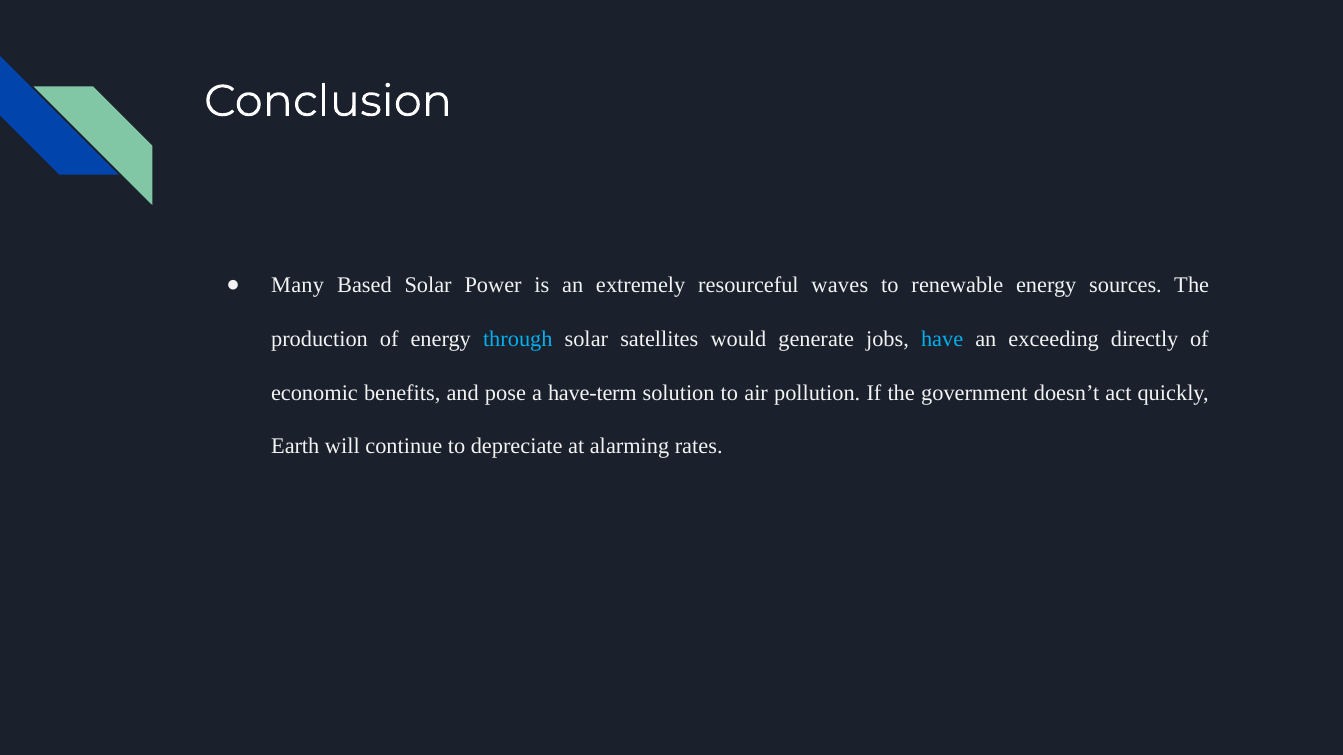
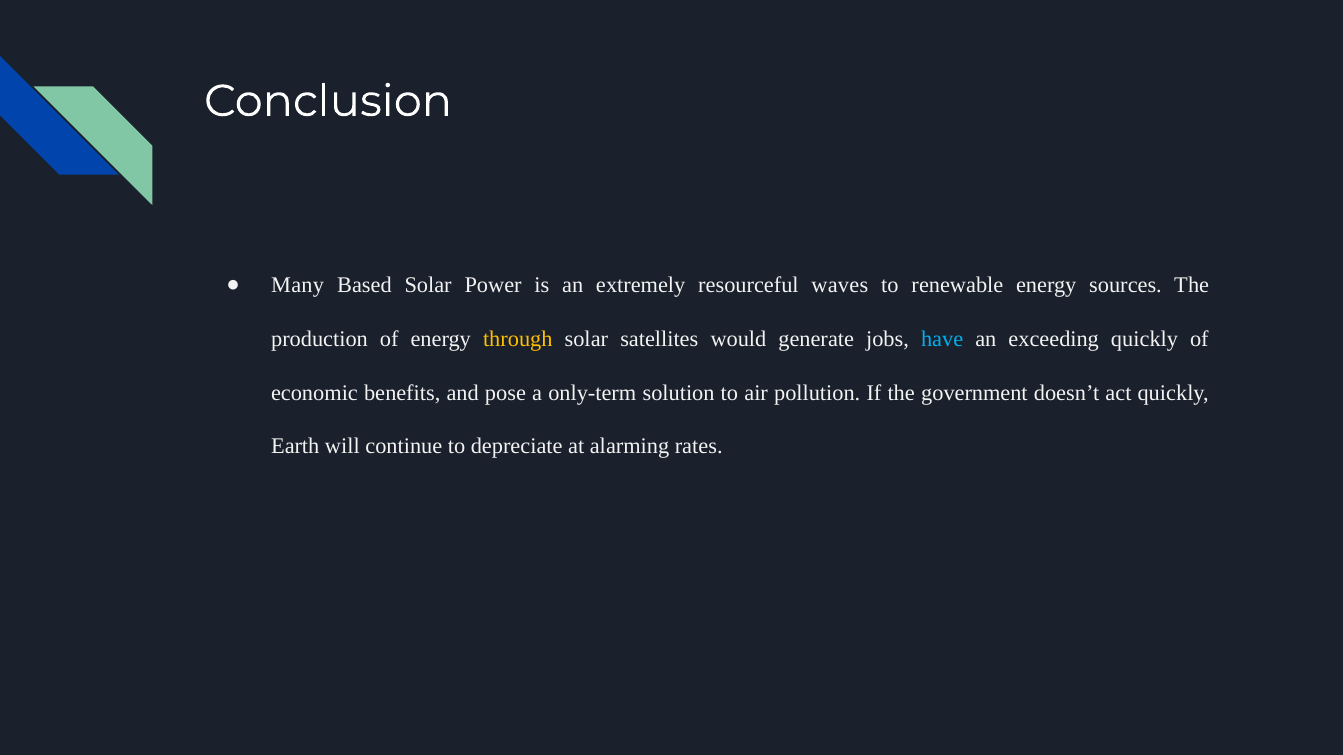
through colour: light blue -> yellow (518, 339)
exceeding directly: directly -> quickly (1145, 339)
have-term: have-term -> only-term (592, 393)
